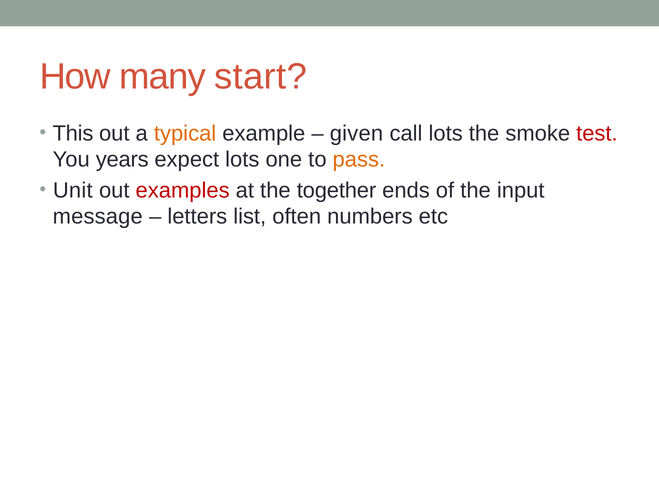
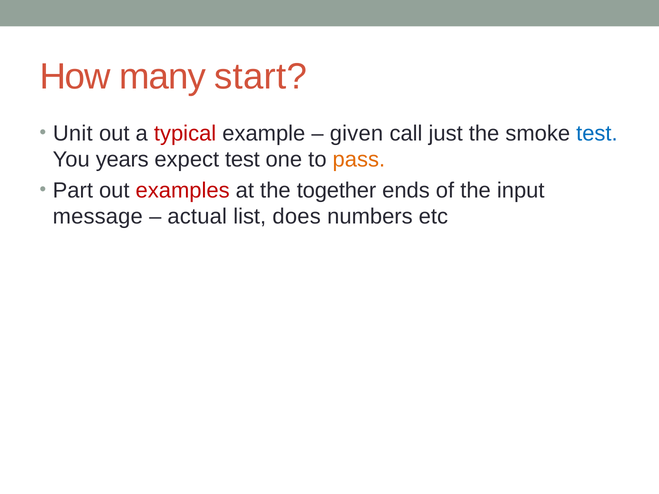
This: This -> Unit (73, 133)
typical colour: orange -> red (185, 133)
call lots: lots -> just (446, 133)
test colour: red -> blue (597, 133)
expect lots: lots -> test (242, 160)
Unit: Unit -> Part (73, 190)
letters: letters -> actual (197, 217)
often: often -> does (297, 217)
